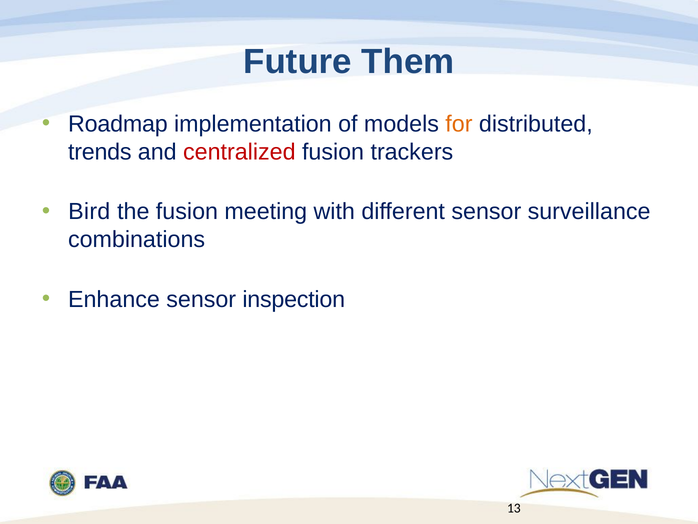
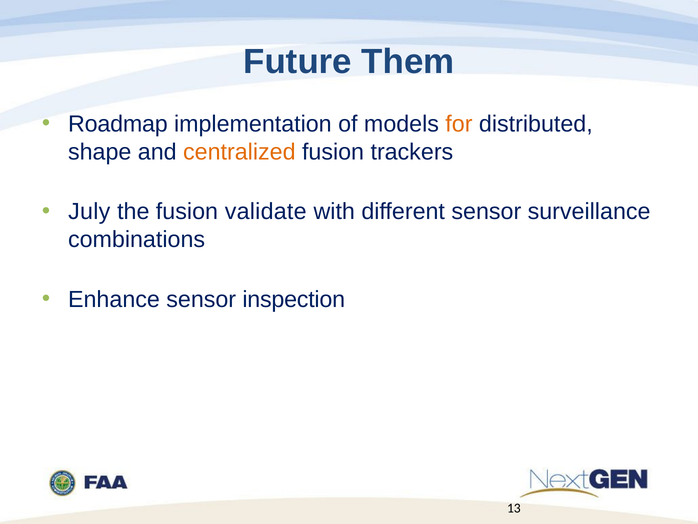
trends: trends -> shape (100, 152)
centralized colour: red -> orange (239, 152)
Bird: Bird -> July (89, 211)
meeting: meeting -> validate (266, 211)
